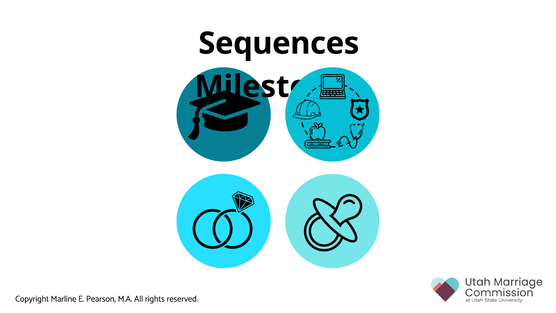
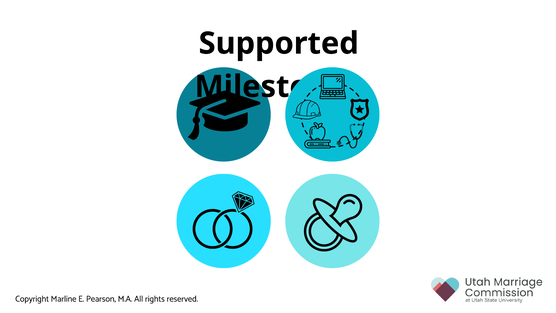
Sequences: Sequences -> Supported (279, 43)
